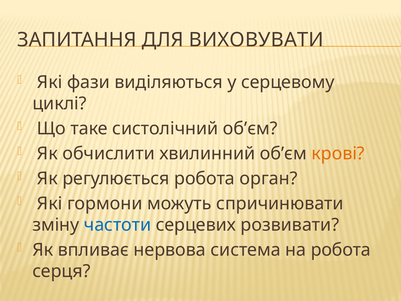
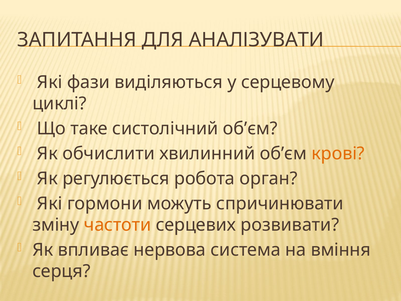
ВИХОВУВАТИ: ВИХОВУВАТИ -> АНАЛІЗУВАТИ (256, 40)
частоти colour: blue -> orange (118, 225)
на робота: робота -> вміння (341, 250)
